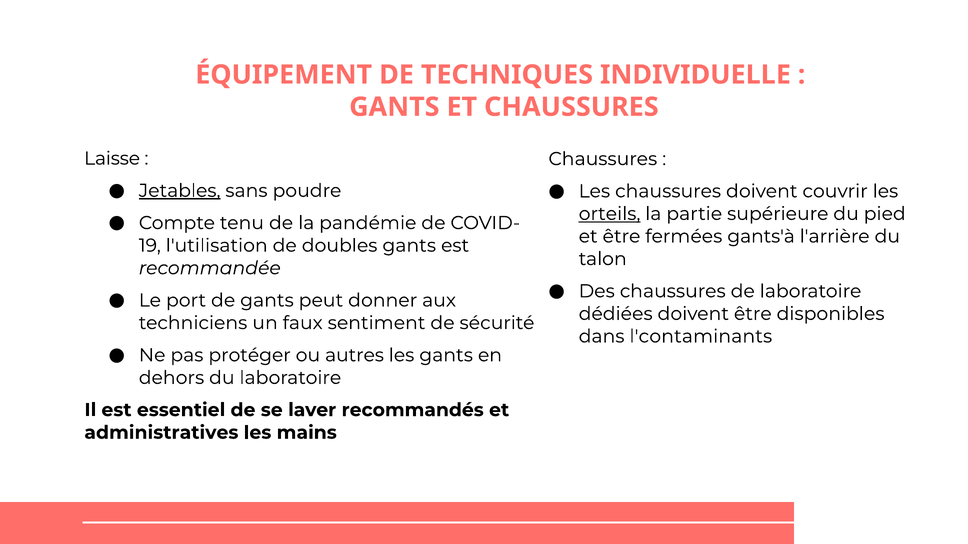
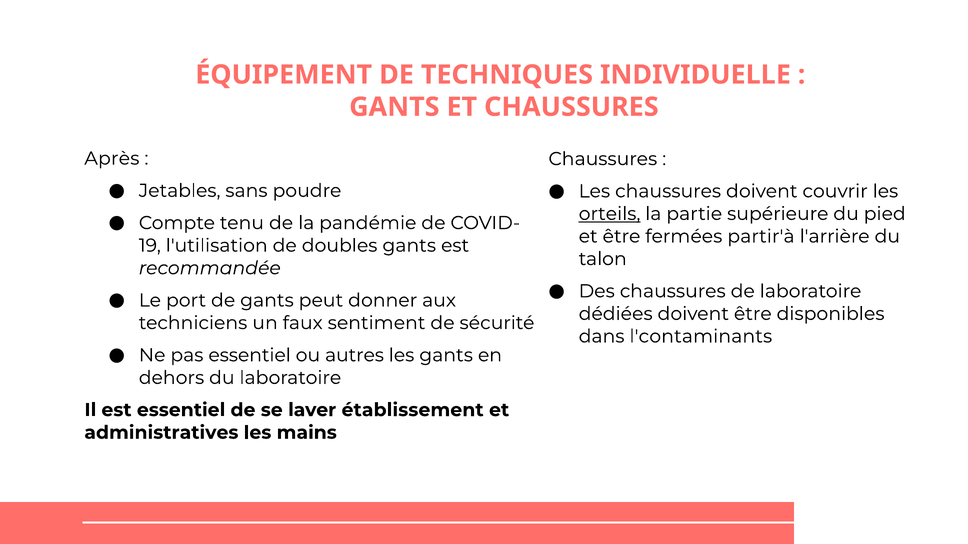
Laisse: Laisse -> Après (112, 159)
Jetables underline: present -> none (180, 191)
gants'à: gants'à -> partir'à (761, 237)
pas protéger: protéger -> essentiel (250, 355)
recommandés: recommandés -> établissement (413, 410)
